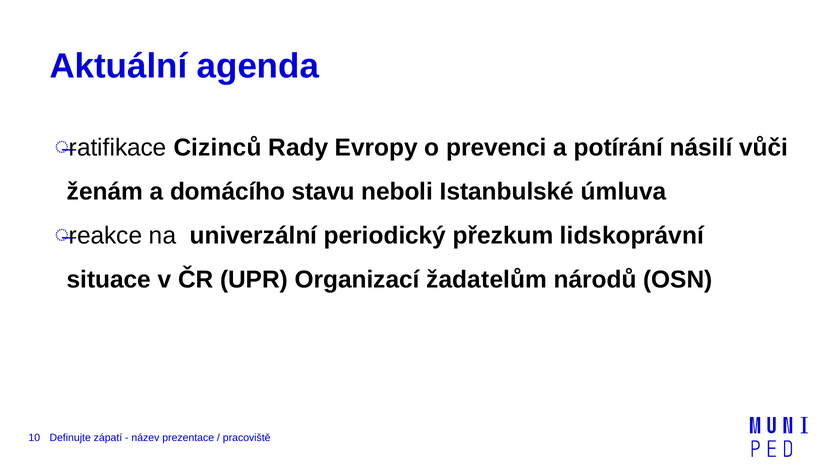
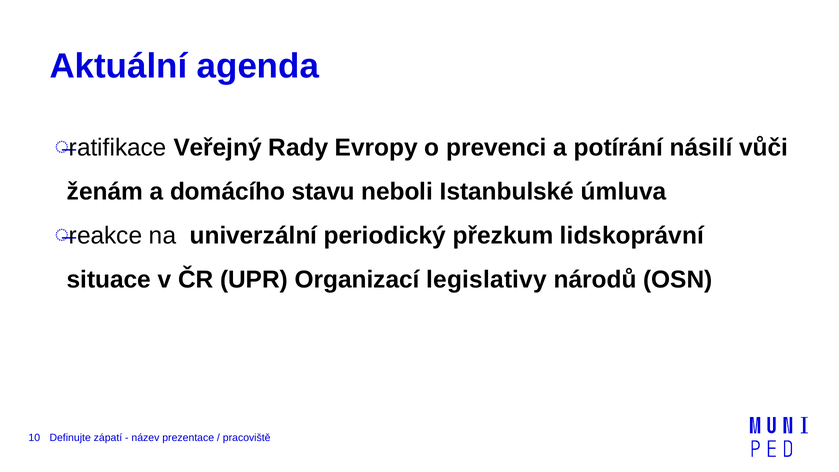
Cizinců: Cizinců -> Veřejný (218, 148)
žadatelům: žadatelům -> legislativy (487, 280)
